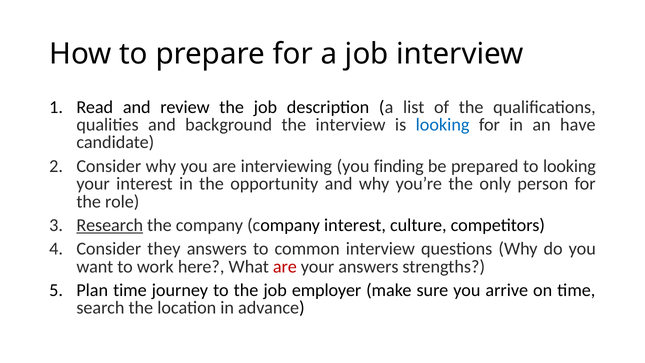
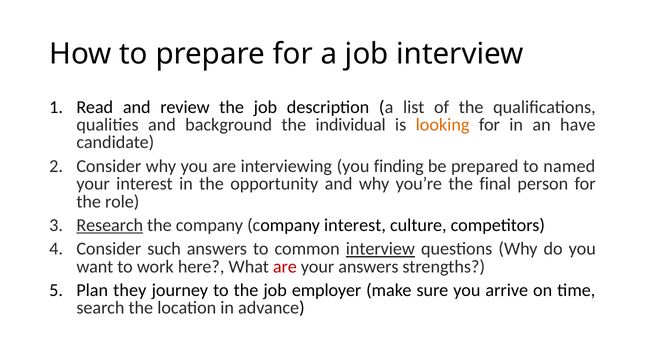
the interview: interview -> individual (351, 125)
looking colour: blue -> orange (443, 125)
to looking: looking -> named (569, 166)
only: only -> final (495, 184)
they: they -> such (164, 249)
interview underline: none -> present (380, 249)
Plan time: time -> they (130, 290)
